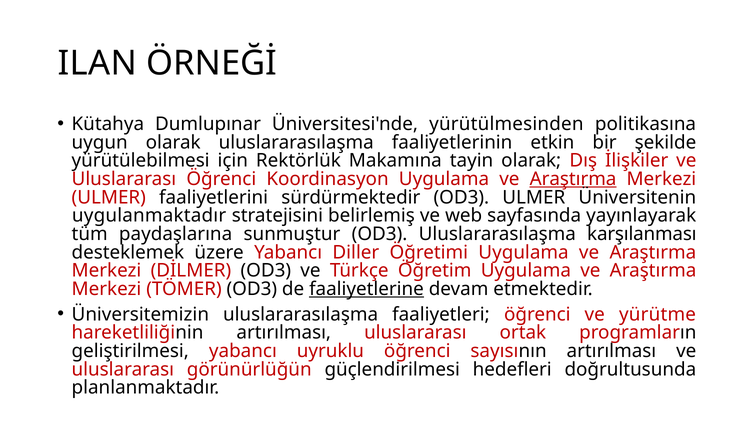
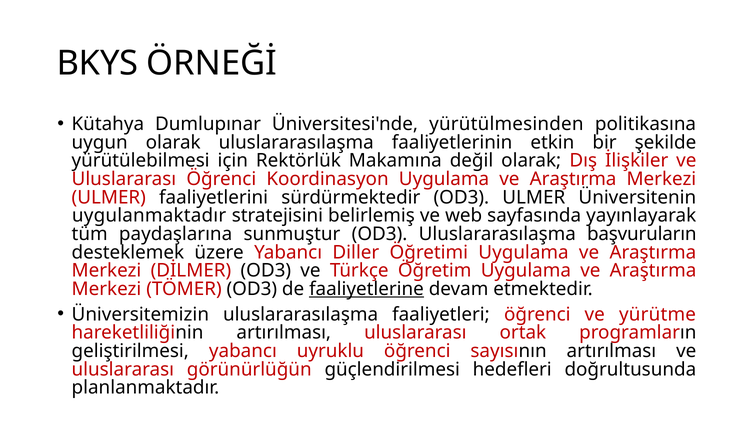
ILAN: ILAN -> BKYS (98, 63)
tayin: tayin -> değil (472, 161)
Araştırma underline: present -> none (573, 179)
karşılanması: karşılanması -> başvuruların (642, 234)
